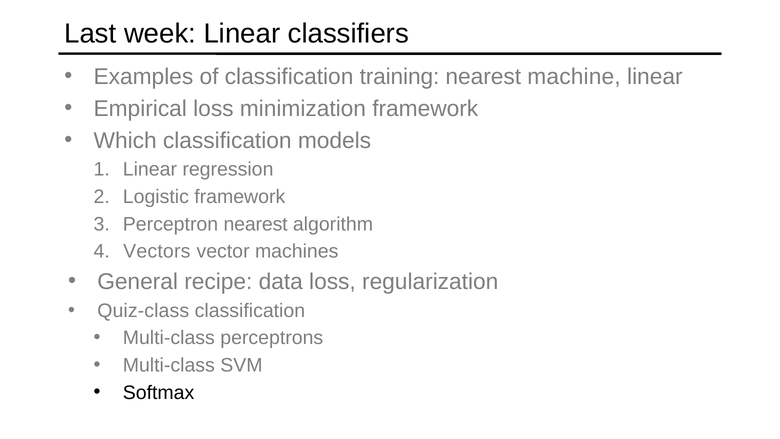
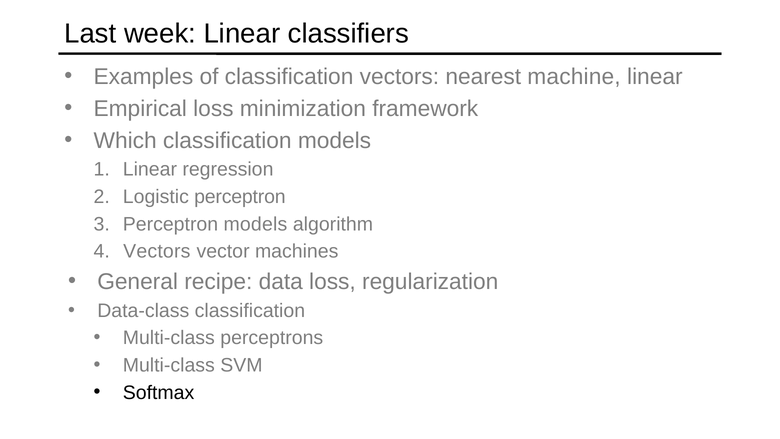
classification training: training -> vectors (399, 77)
Logistic framework: framework -> perceptron (240, 197)
Perceptron nearest: nearest -> models (255, 224)
Quiz-class: Quiz-class -> Data-class (143, 310)
